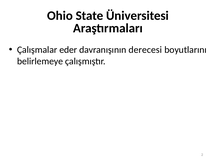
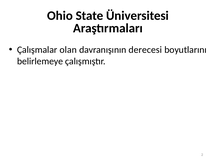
eder: eder -> olan (68, 50)
